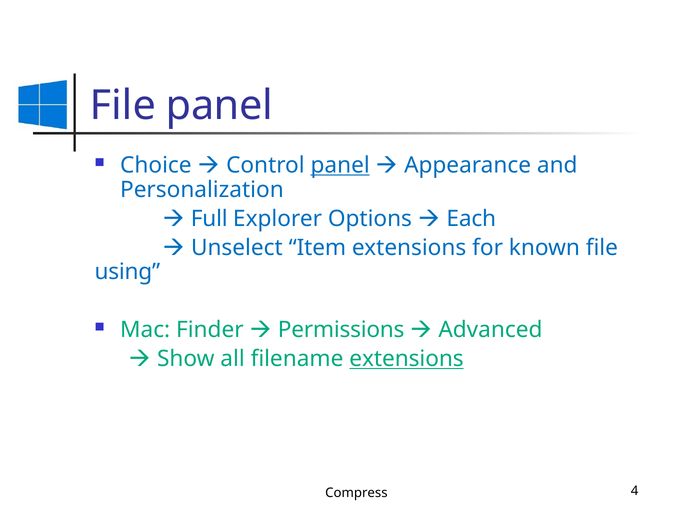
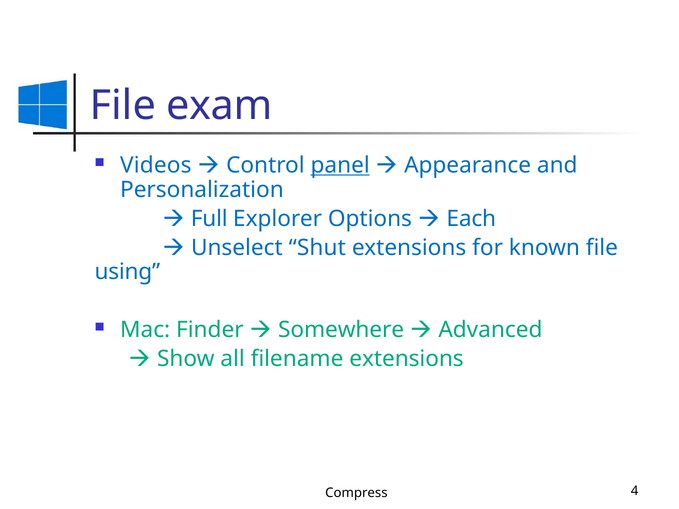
File panel: panel -> exam (219, 106)
Choice: Choice -> Videos (156, 165)
Item: Item -> Shut (317, 248)
Permissions: Permissions -> Somewhere (341, 330)
extensions underline: present -> none (406, 359)
